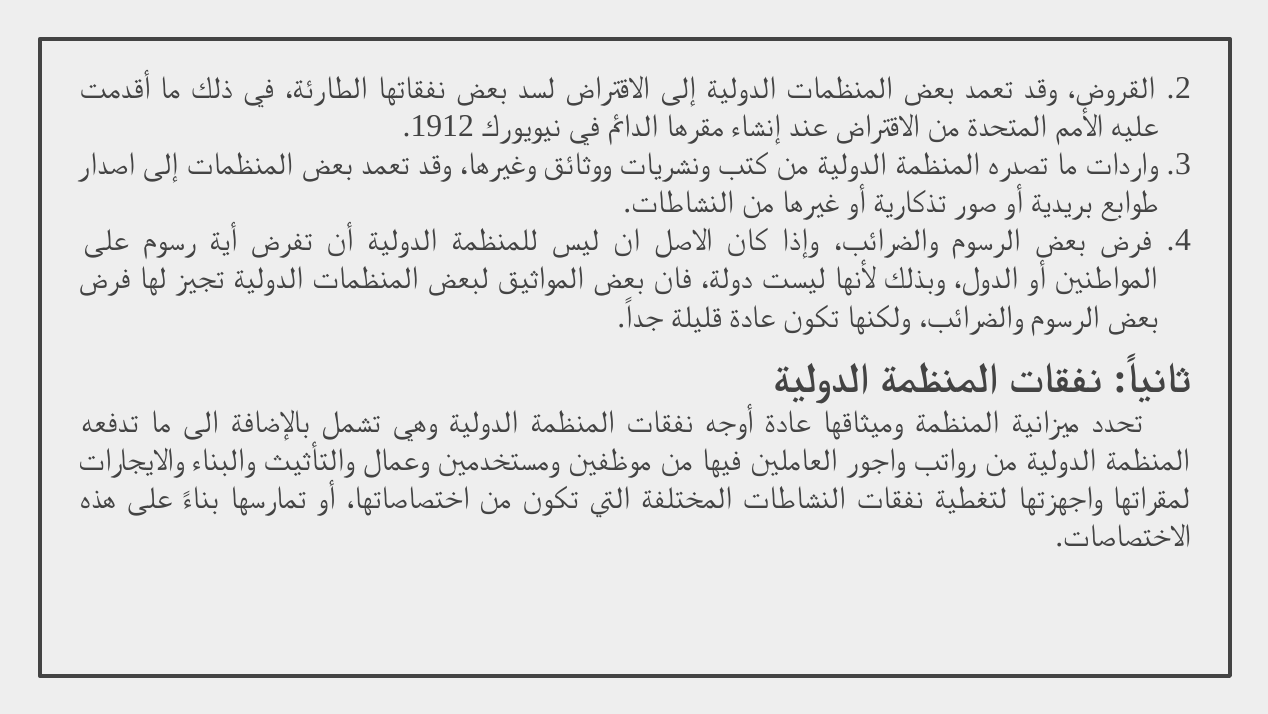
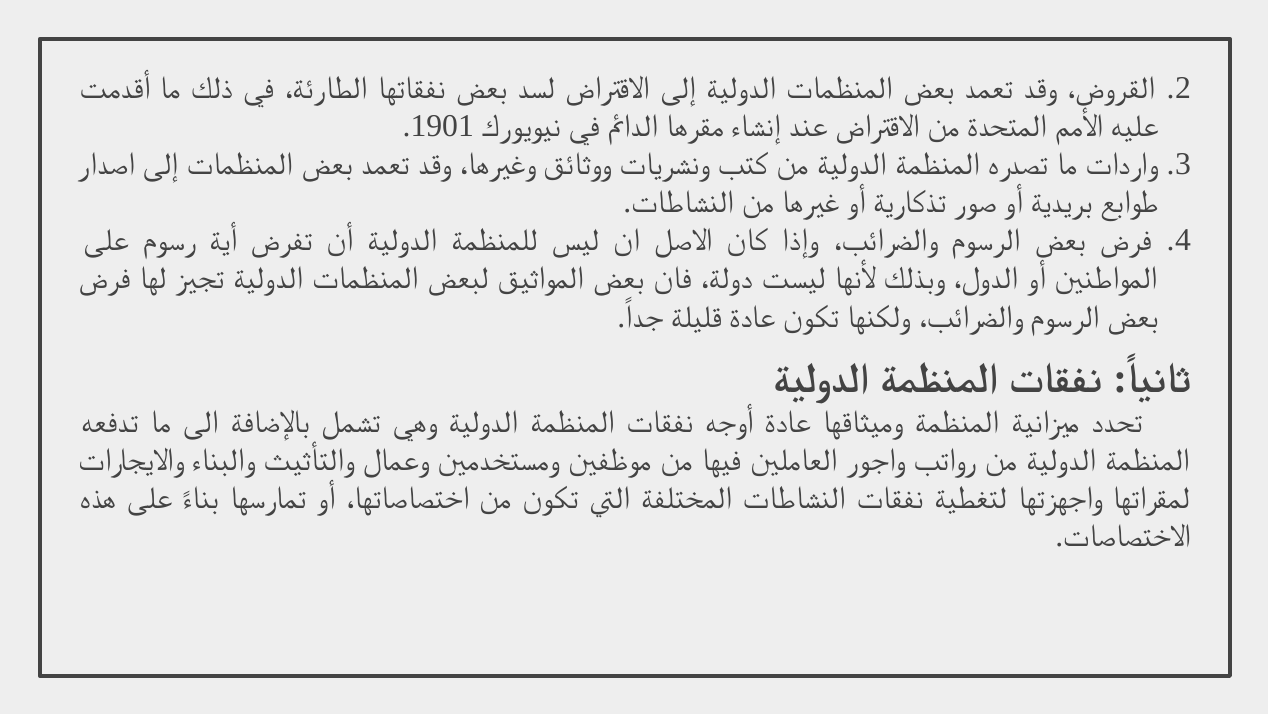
1912: 1912 -> 1901 (442, 126)
